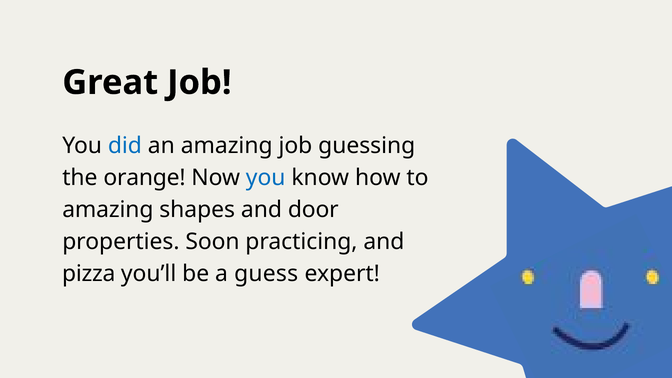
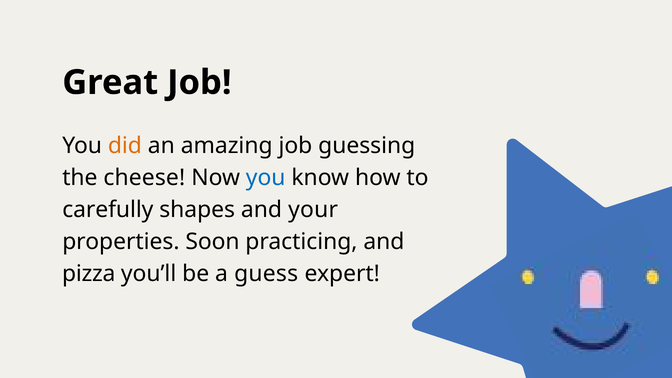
did colour: blue -> orange (125, 146)
orange: orange -> cheese (144, 178)
amazing: amazing -> carefully (108, 210)
door: door -> your (313, 210)
